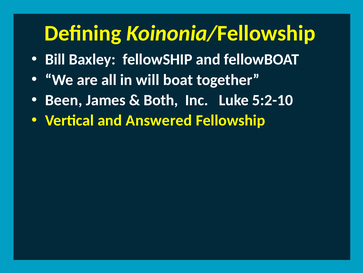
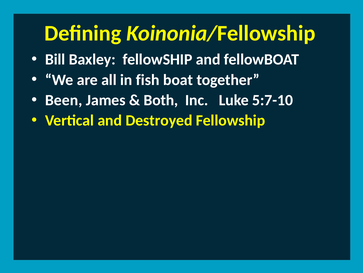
will: will -> fish (148, 80)
5:2-10: 5:2-10 -> 5:7-10 (273, 100)
Answered: Answered -> Destroyed (159, 120)
